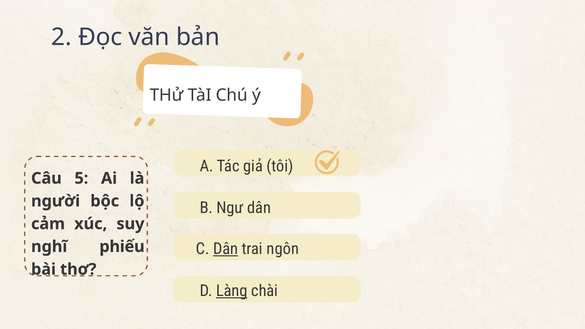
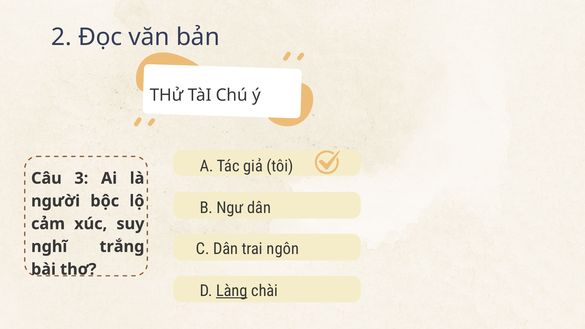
5: 5 -> 3 (81, 178)
Dân underline: present -> none (226, 249)
phiếu: phiếu -> trắng (122, 247)
